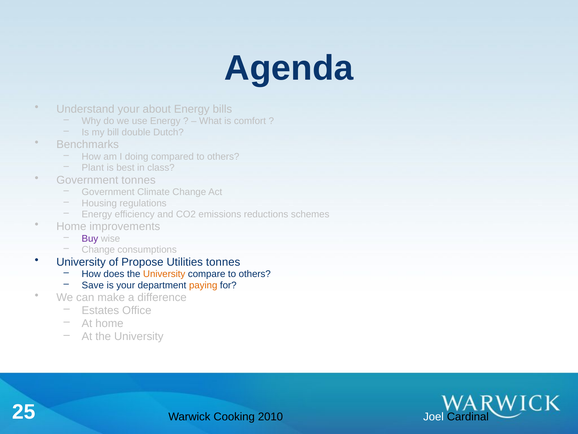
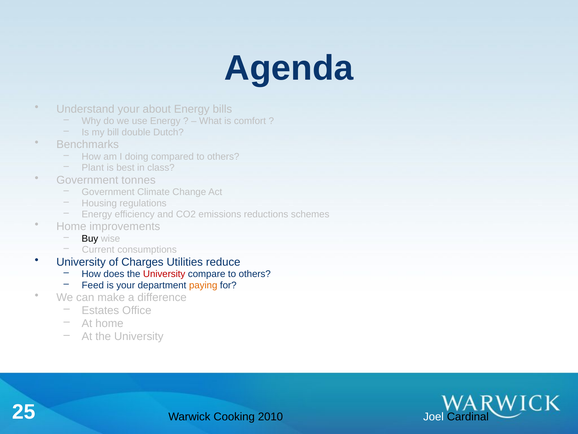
Buy colour: purple -> black (90, 238)
Change: Change -> Current (98, 249)
Propose: Propose -> Charges (142, 262)
Utilities tonnes: tonnes -> reduce (223, 262)
University colour: orange -> red (164, 274)
Save: Save -> Feed (93, 285)
